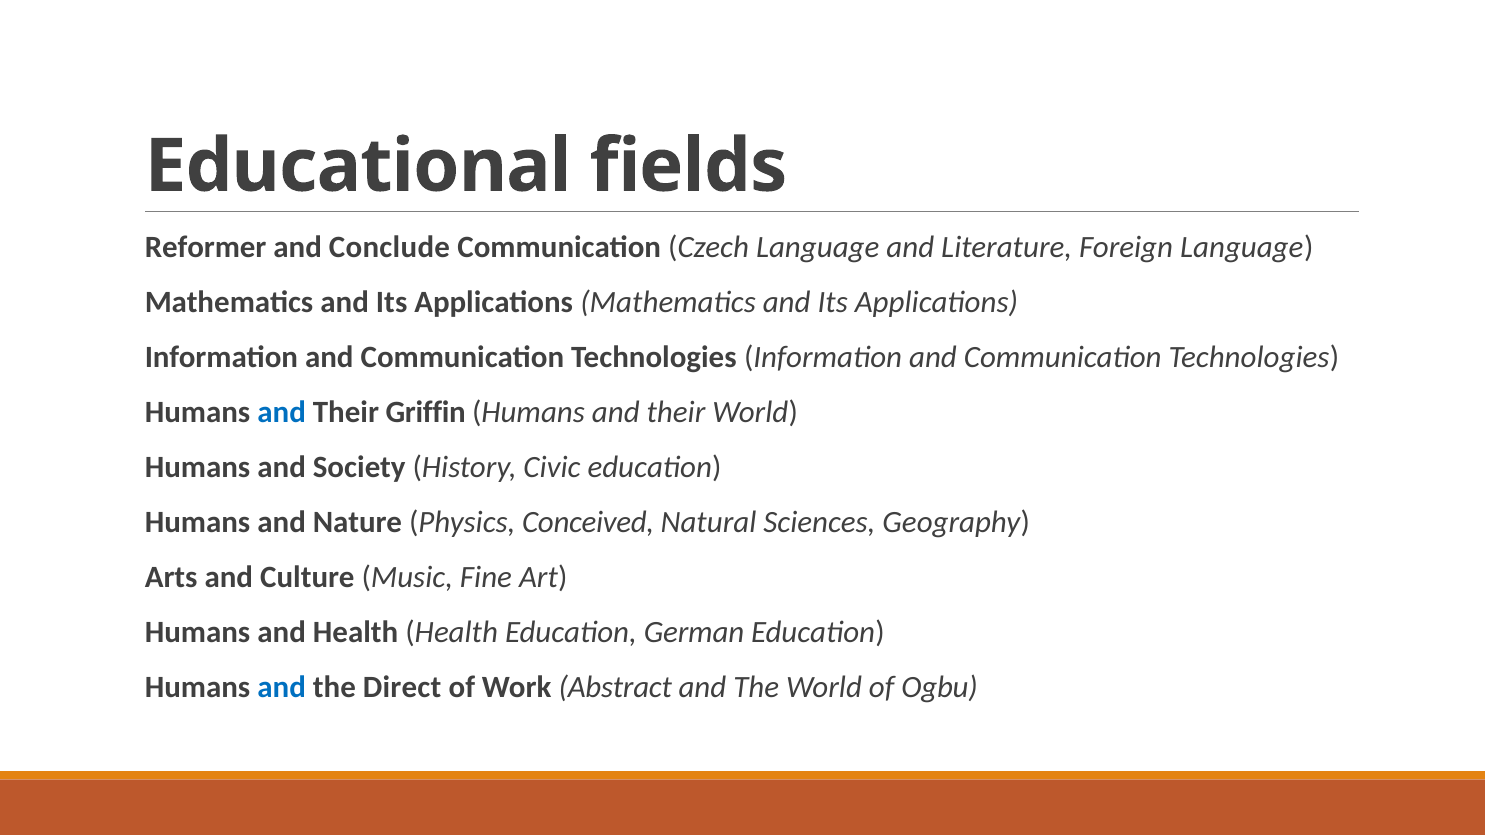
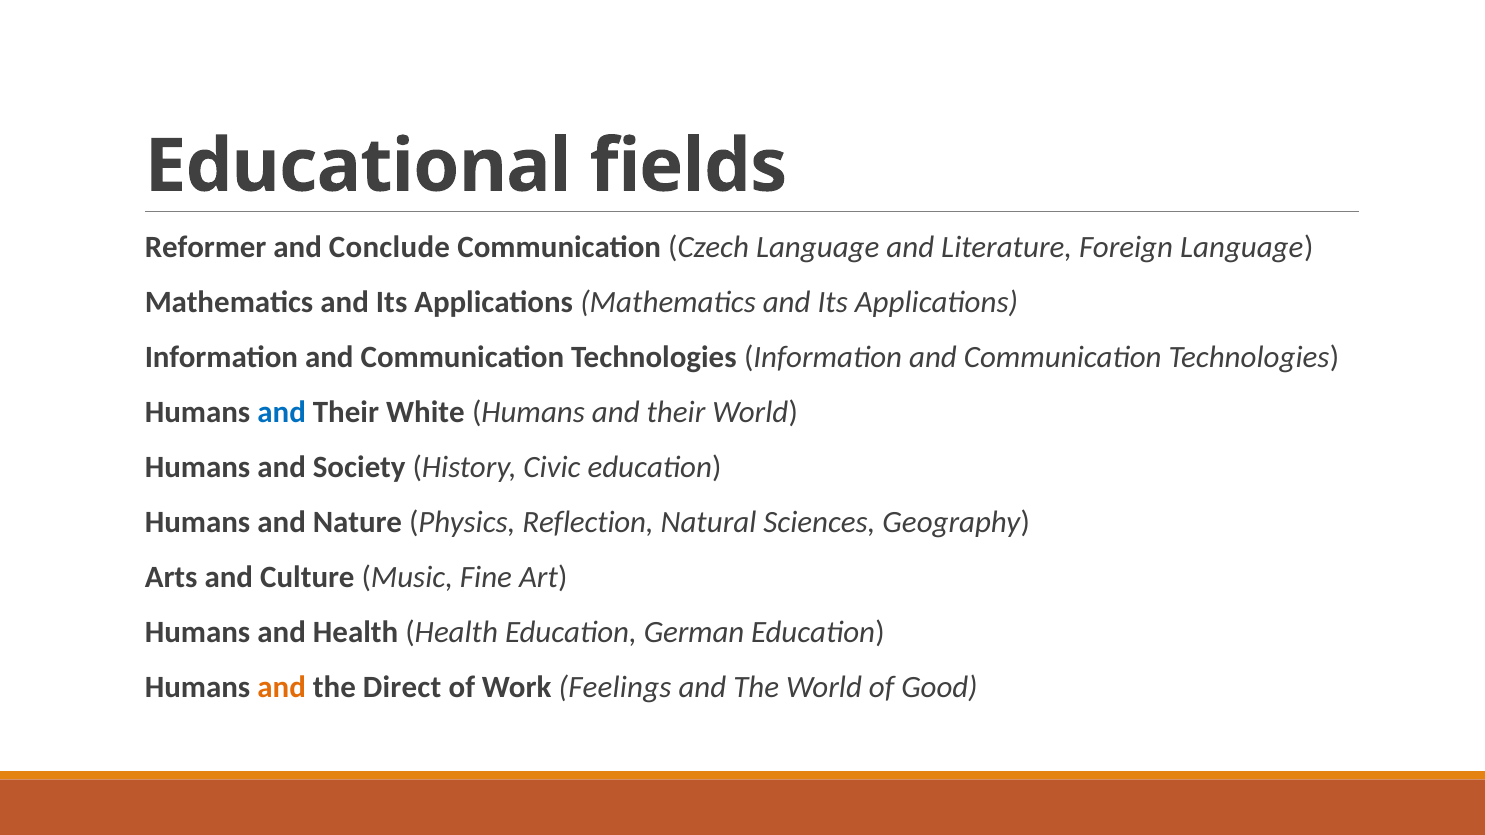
Griffin: Griffin -> White (425, 412)
Conceived: Conceived -> Reflection (588, 523)
and colour: blue -> orange (282, 688)
Abstract: Abstract -> Feelings (615, 688)
Ogbu: Ogbu -> Good (939, 688)
